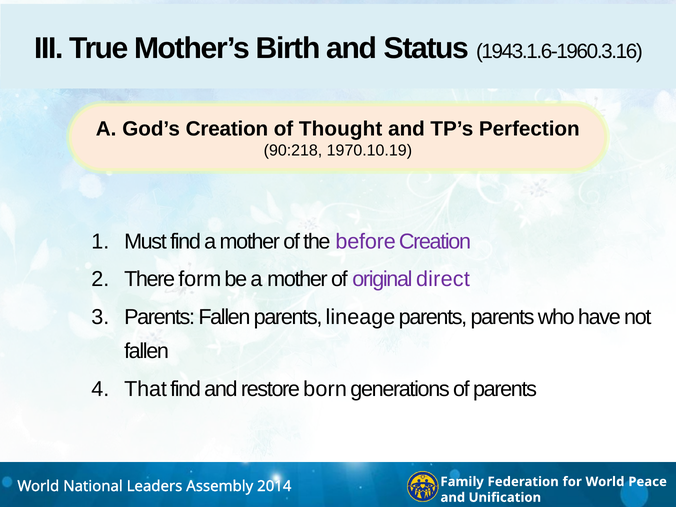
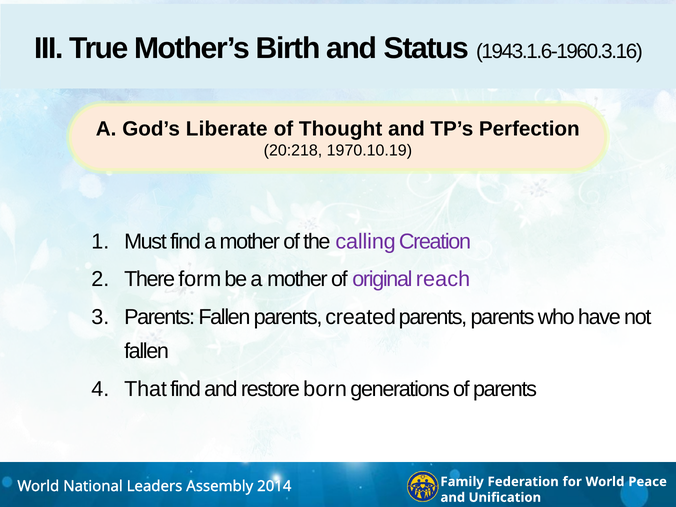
God’s Creation: Creation -> Liberate (227, 129)
90:218: 90:218 -> 20:218 (293, 151)
before: before -> calling (366, 241)
direct: direct -> reach (443, 279)
lineage: lineage -> created (361, 317)
